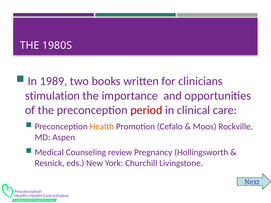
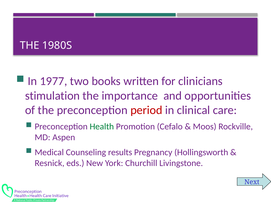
1989: 1989 -> 1977 (54, 81)
Health colour: orange -> green (102, 127)
review: review -> results (120, 152)
